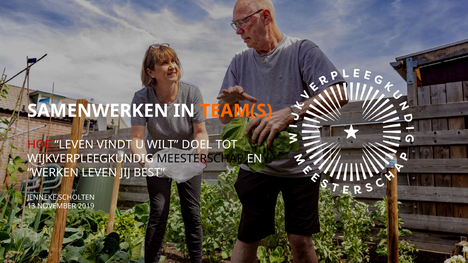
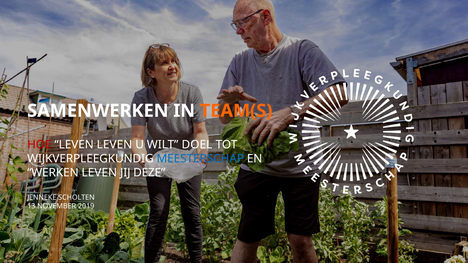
LEVEN VINDT: VINDT -> LEVEN (114, 145)
MEESTERSCHAP colour: black -> blue (200, 159)
BEST: BEST -> DEZE (149, 173)
